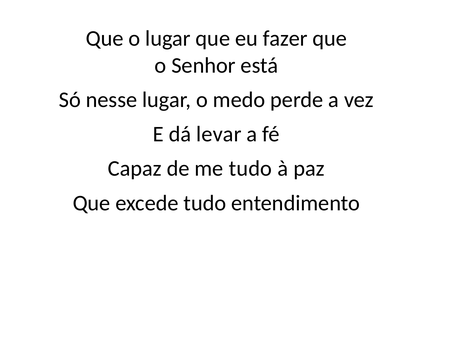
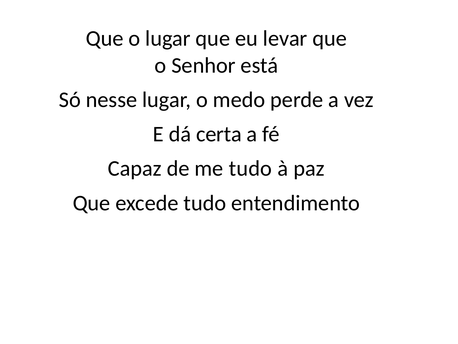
fazer: fazer -> levar (285, 39)
levar: levar -> certa (219, 134)
